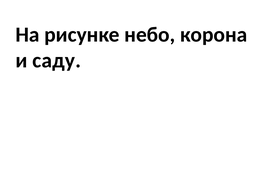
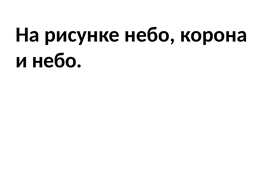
и саду: саду -> небо (57, 60)
